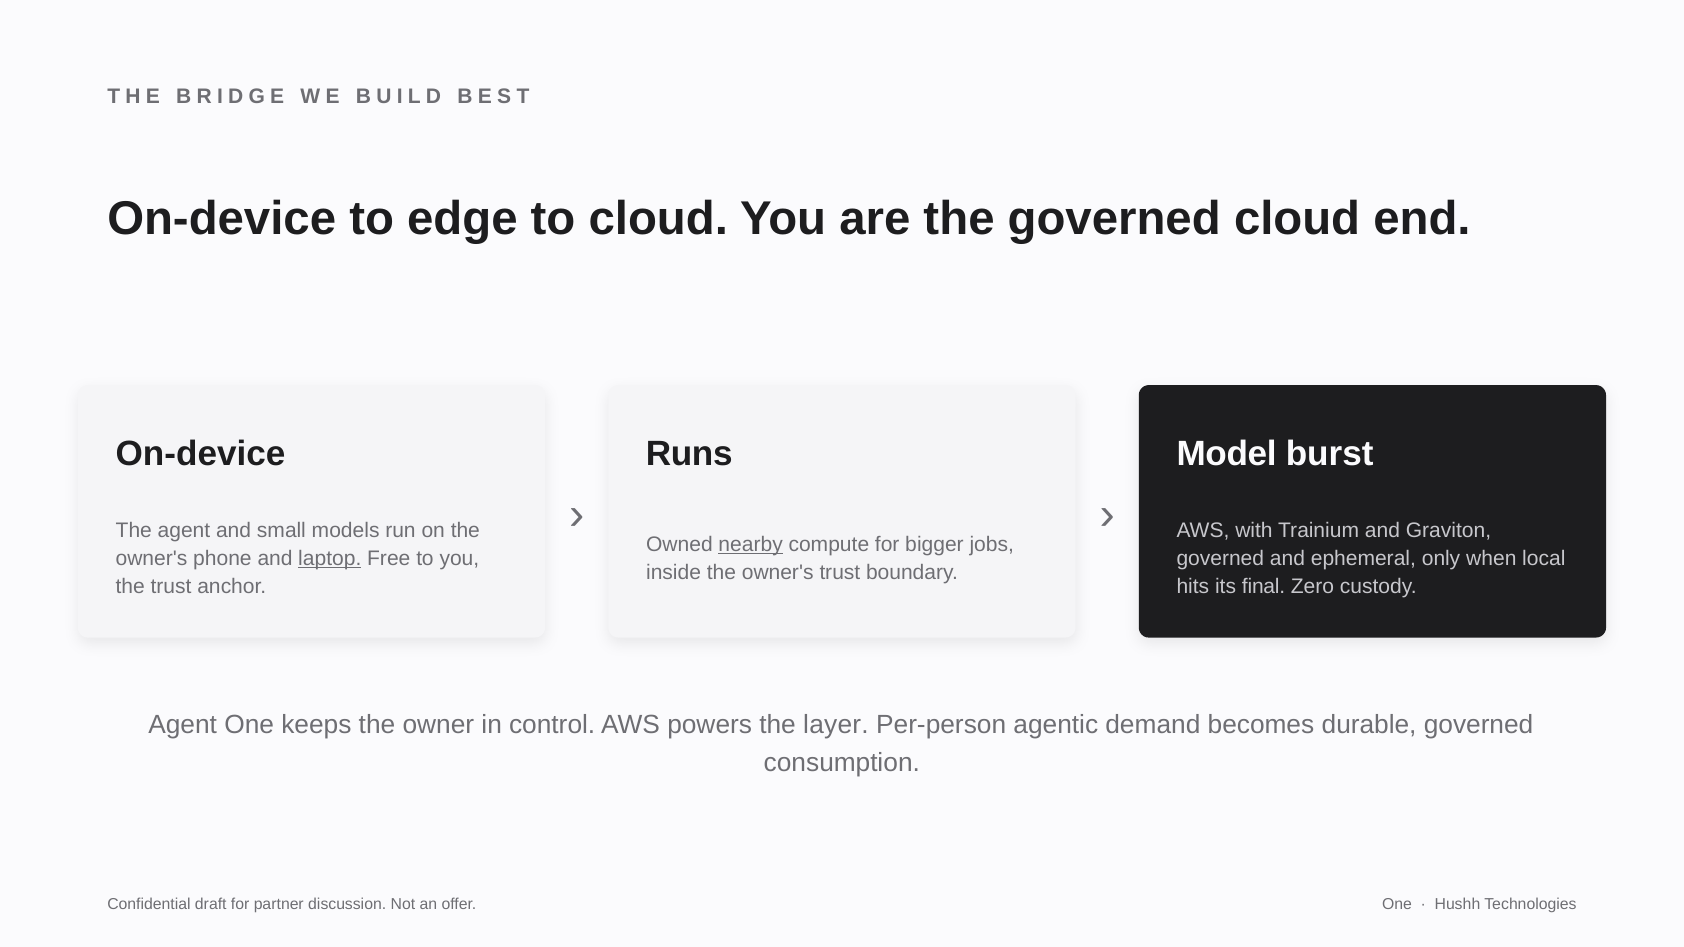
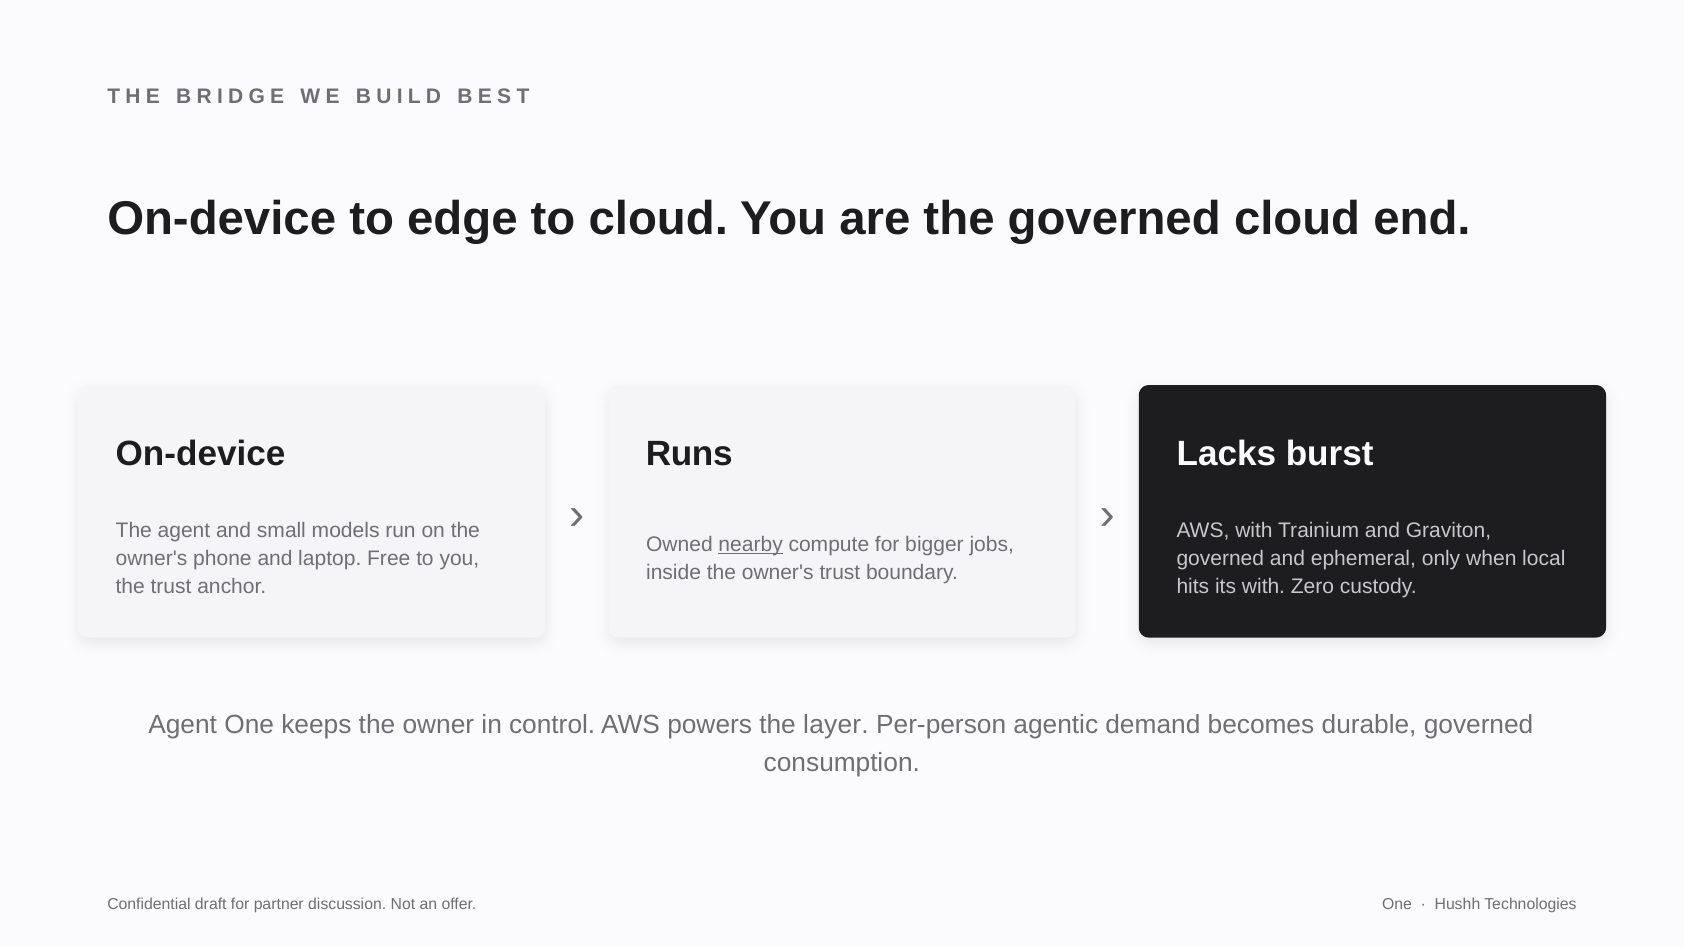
Model: Model -> Lacks (1226, 455)
laptop underline: present -> none (330, 559)
its final: final -> with (1264, 587)
